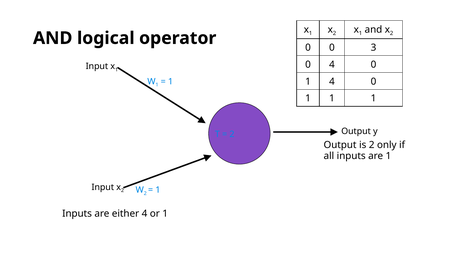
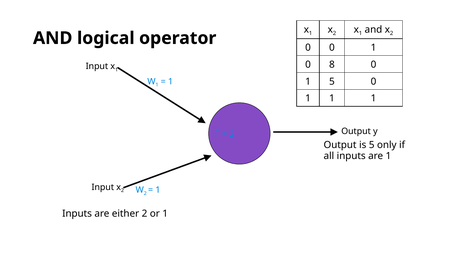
0 0 3: 3 -> 1 (373, 48)
0 4: 4 -> 8 (332, 65)
1 4: 4 -> 5 (332, 82)
is 2: 2 -> 5 (372, 145)
either 4: 4 -> 2 (144, 214)
